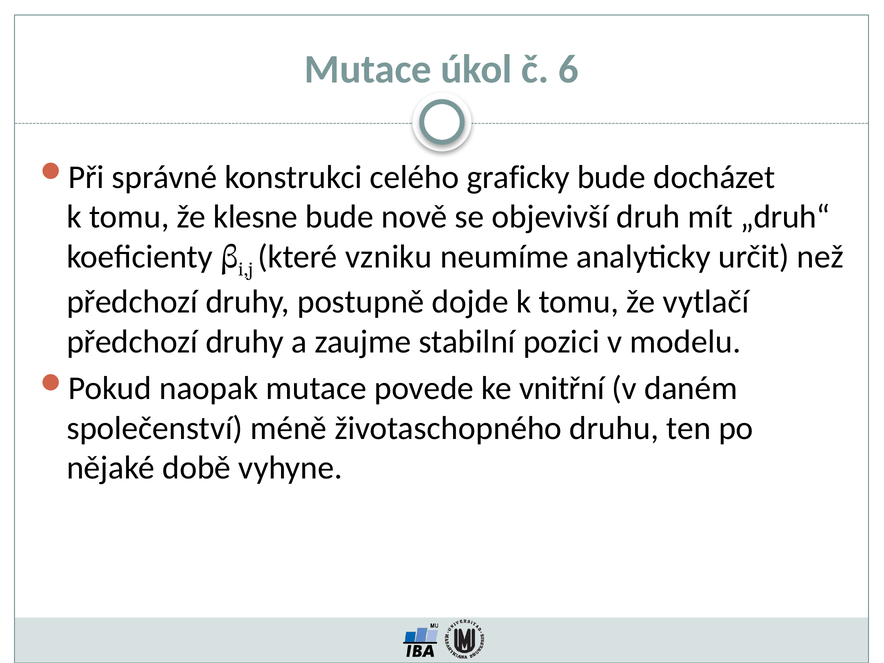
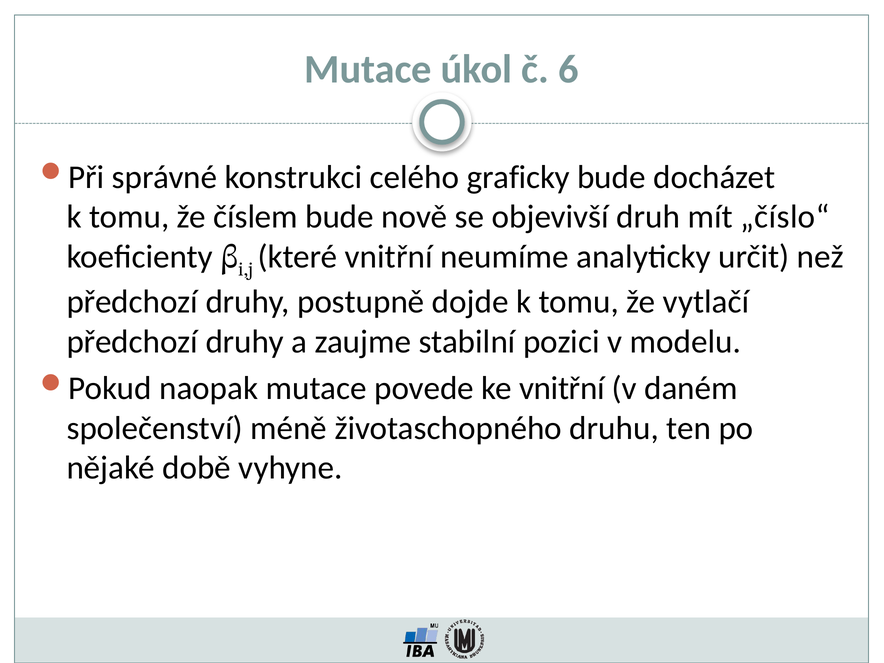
klesne: klesne -> číslem (256, 217)
„druh“: „druh“ -> „číslo“ (785, 217)
které vzniku: vzniku -> vnitřní (389, 257)
